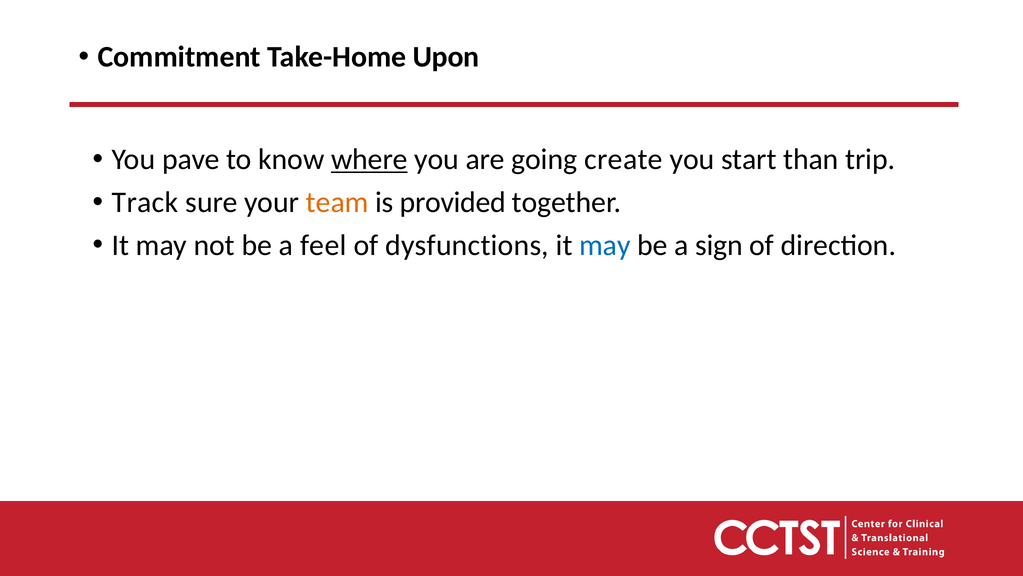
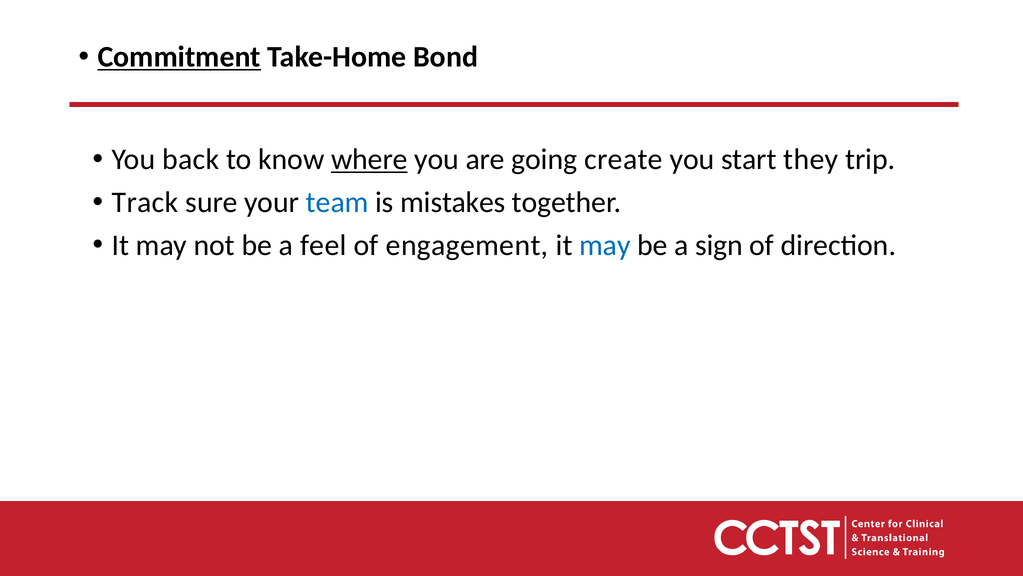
Commitment underline: none -> present (179, 57)
Upon: Upon -> Bond (446, 57)
pave: pave -> back (191, 159)
than: than -> they (811, 159)
team colour: orange -> blue (337, 202)
provided: provided -> mistakes (453, 202)
dysfunctions: dysfunctions -> engagement (467, 245)
